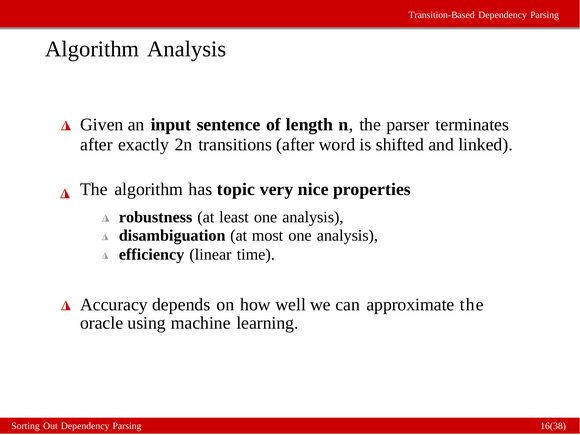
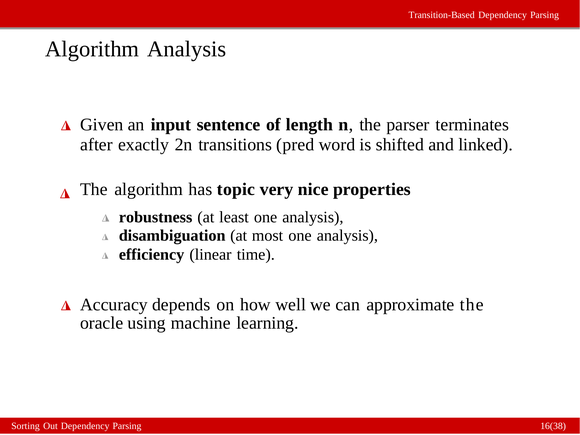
transitions after: after -> pred (295, 145)
